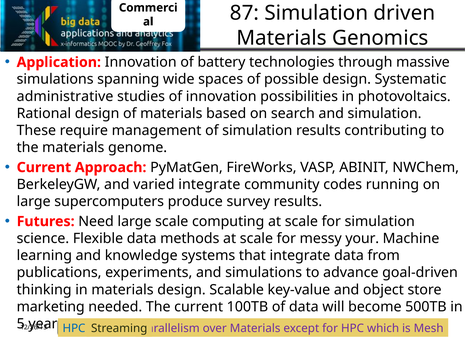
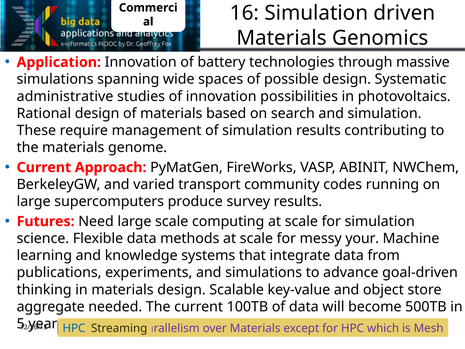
87: 87 -> 16 (244, 13)
varied integrate: integrate -> transport (209, 184)
marketing: marketing -> aggregate (51, 306)
